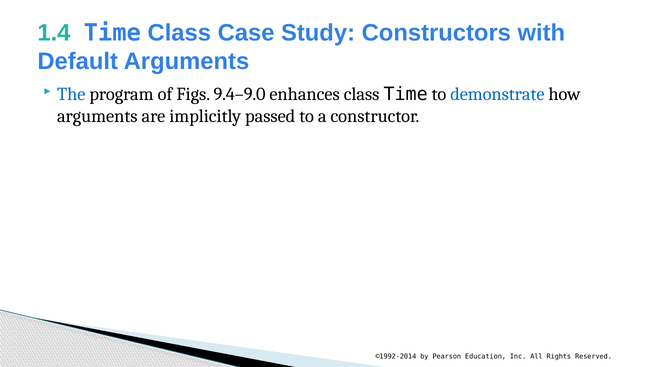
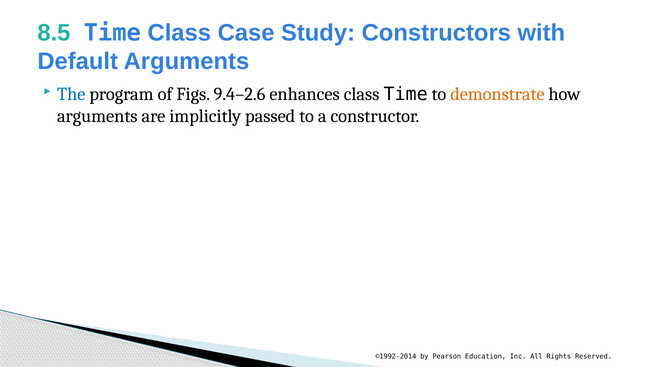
1.4: 1.4 -> 8.5 (54, 33)
9.4–9.0: 9.4–9.0 -> 9.4–2.6 (239, 94)
demonstrate colour: blue -> orange (497, 94)
